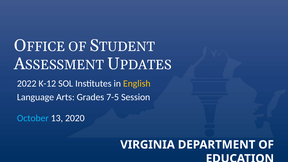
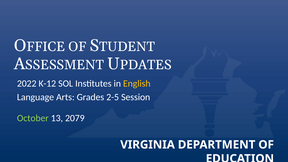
7-5: 7-5 -> 2-5 (113, 97)
October colour: light blue -> light green (33, 118)
2020: 2020 -> 2079 (75, 118)
